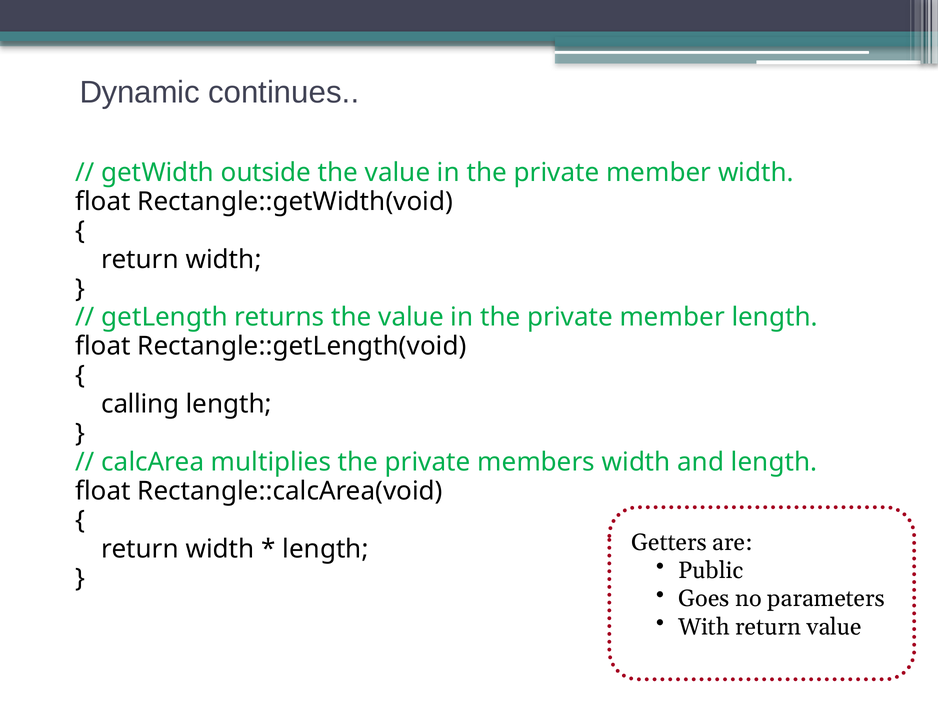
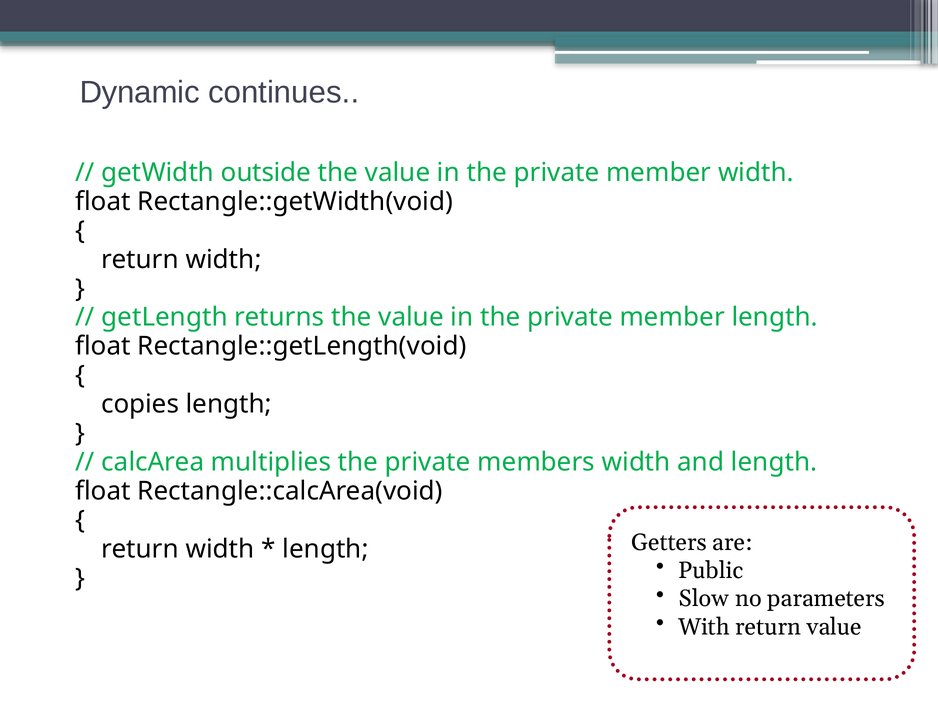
calling: calling -> copies (140, 404)
Goes: Goes -> Slow (704, 598)
